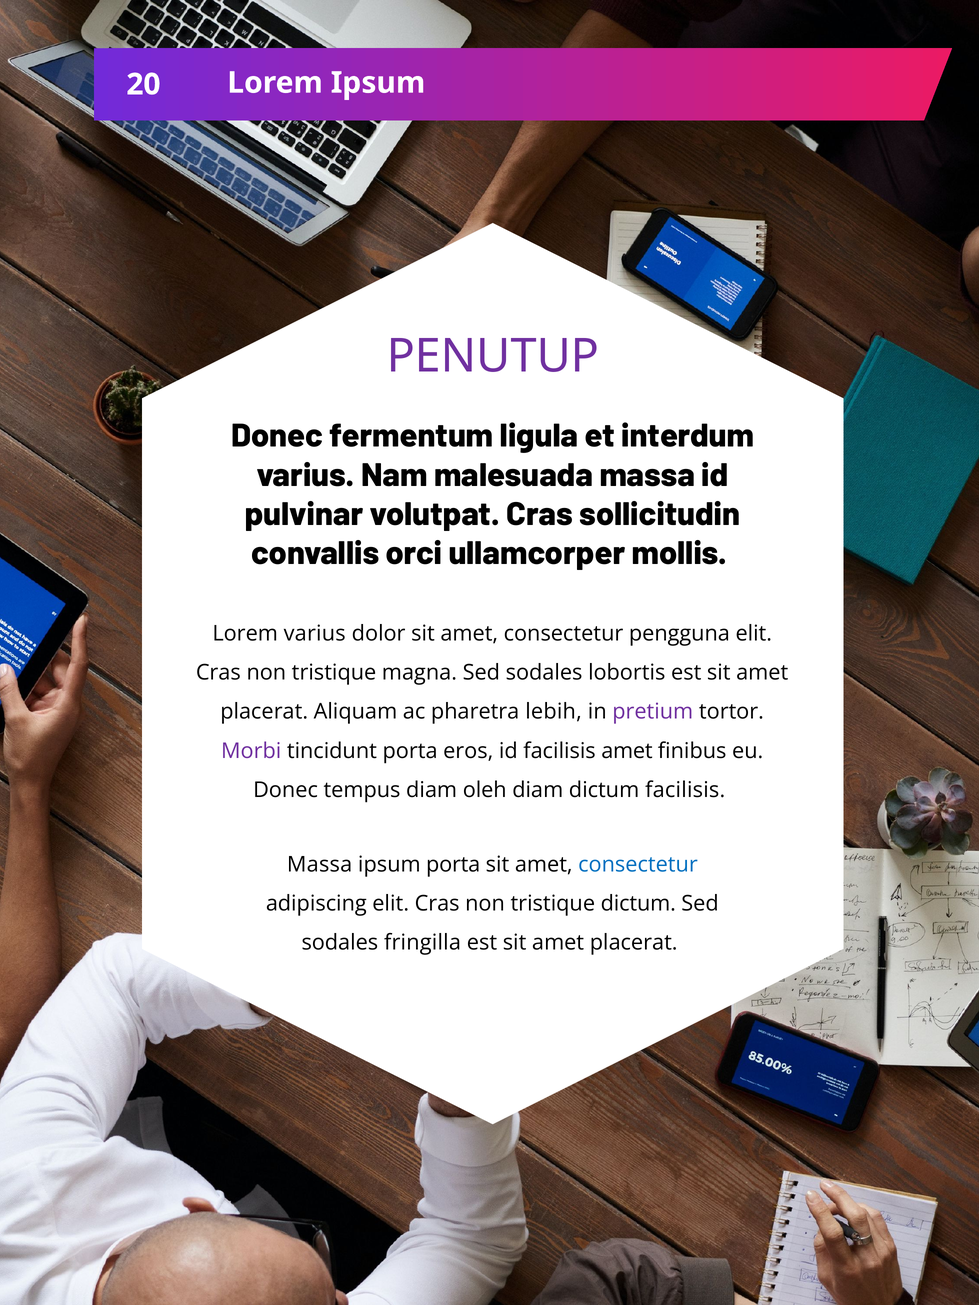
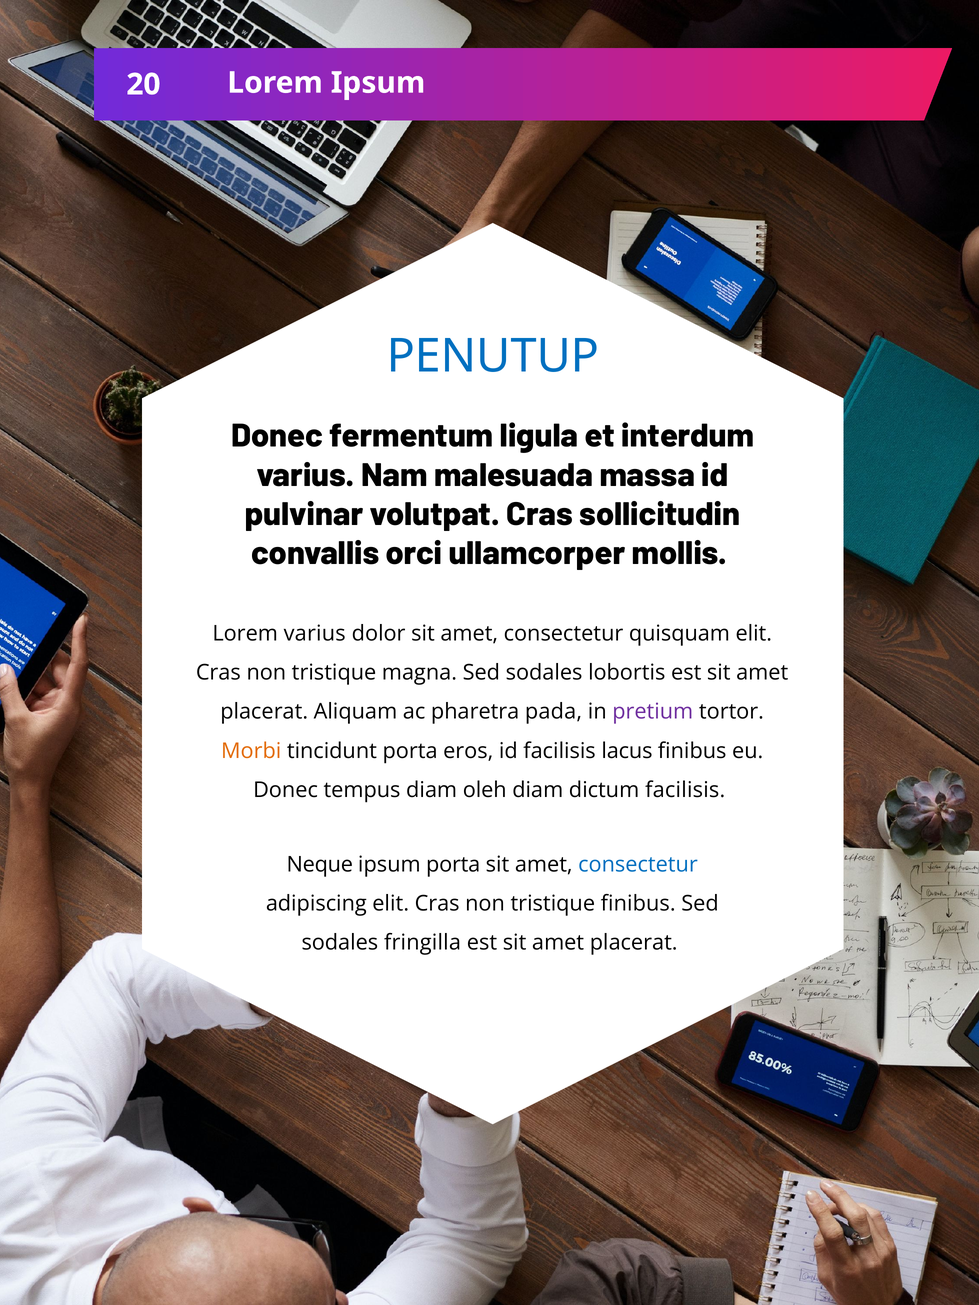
PENUTUP colour: purple -> blue (493, 356)
pengguna: pengguna -> quisquam (679, 634)
lebih: lebih -> pada (554, 712)
Morbi colour: purple -> orange (251, 751)
facilisis amet: amet -> lacus (627, 751)
Massa: Massa -> Neque (320, 865)
tristique dictum: dictum -> finibus (638, 904)
